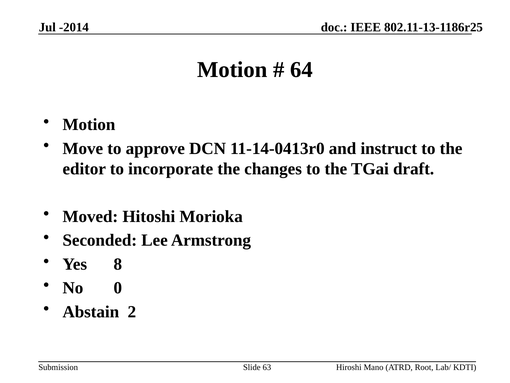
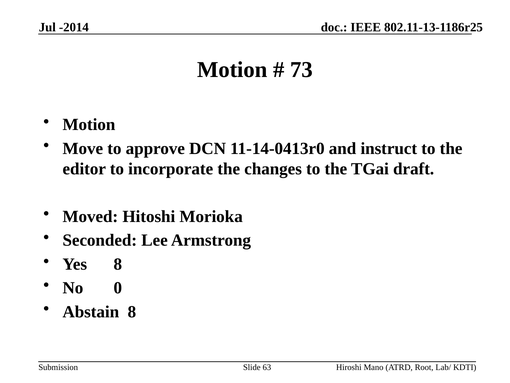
64: 64 -> 73 (302, 70)
Abstain 2: 2 -> 8 (132, 311)
